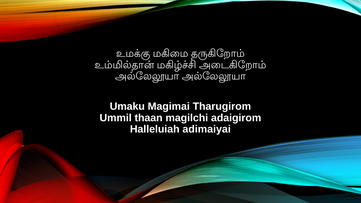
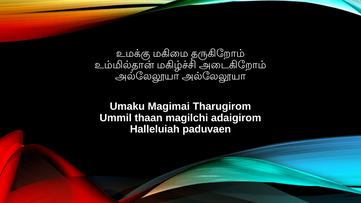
adimaiyai: adimaiyai -> paduvaen (207, 129)
